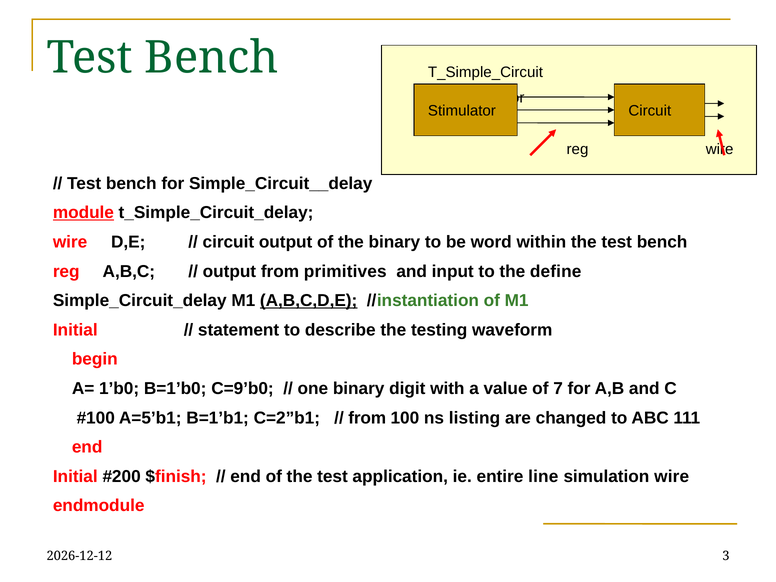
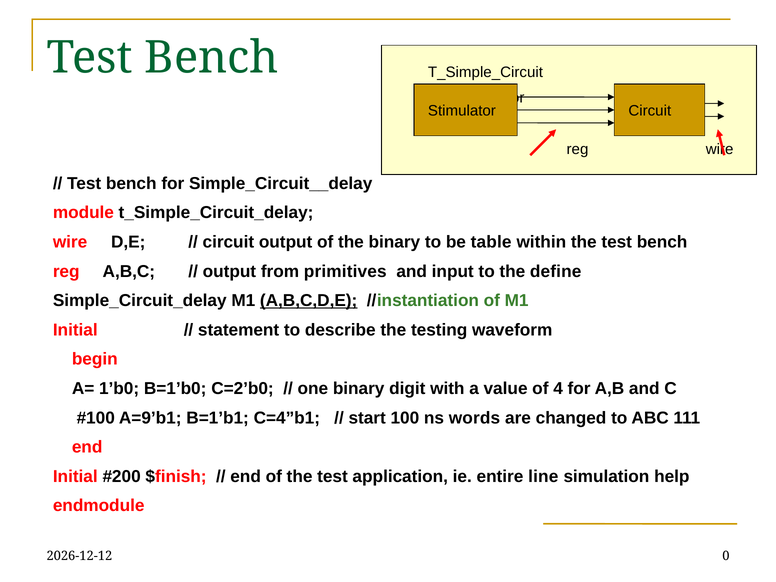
module underline: present -> none (83, 213)
word: word -> table (491, 242)
C=9’b0: C=9’b0 -> C=2’b0 (242, 389)
7: 7 -> 4 (558, 389)
A=5’b1: A=5’b1 -> A=9’b1 (150, 418)
C=2”b1: C=2”b1 -> C=4”b1 (287, 418)
from: from -> start (367, 418)
listing: listing -> words (474, 418)
simulation wire: wire -> help (672, 476)
3: 3 -> 0 (726, 556)
